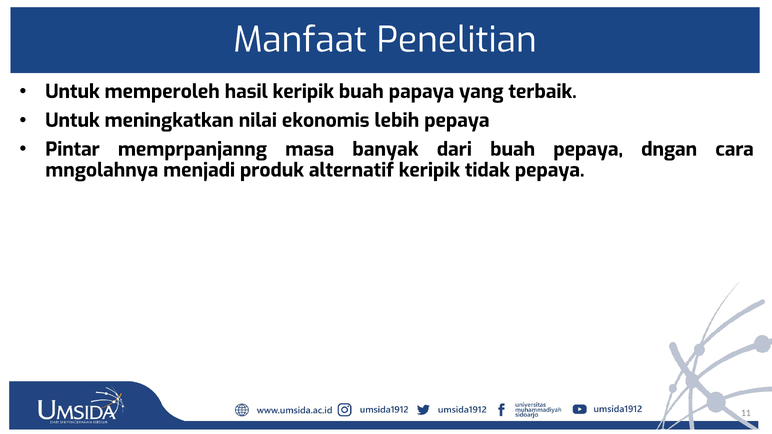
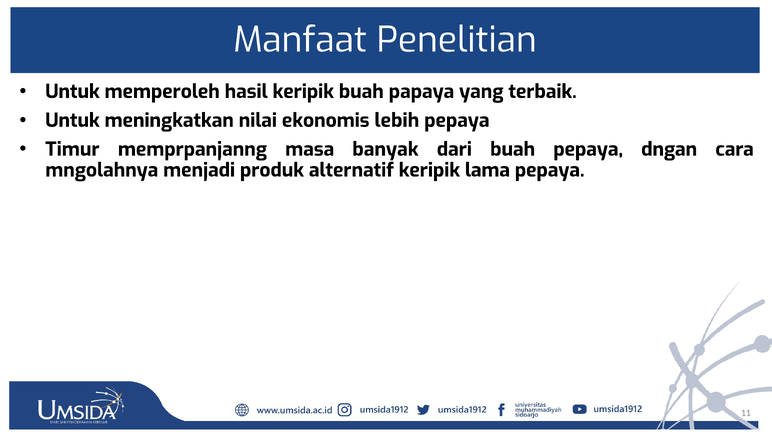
Pintar: Pintar -> Timur (72, 149)
tidak: tidak -> lama (487, 170)
